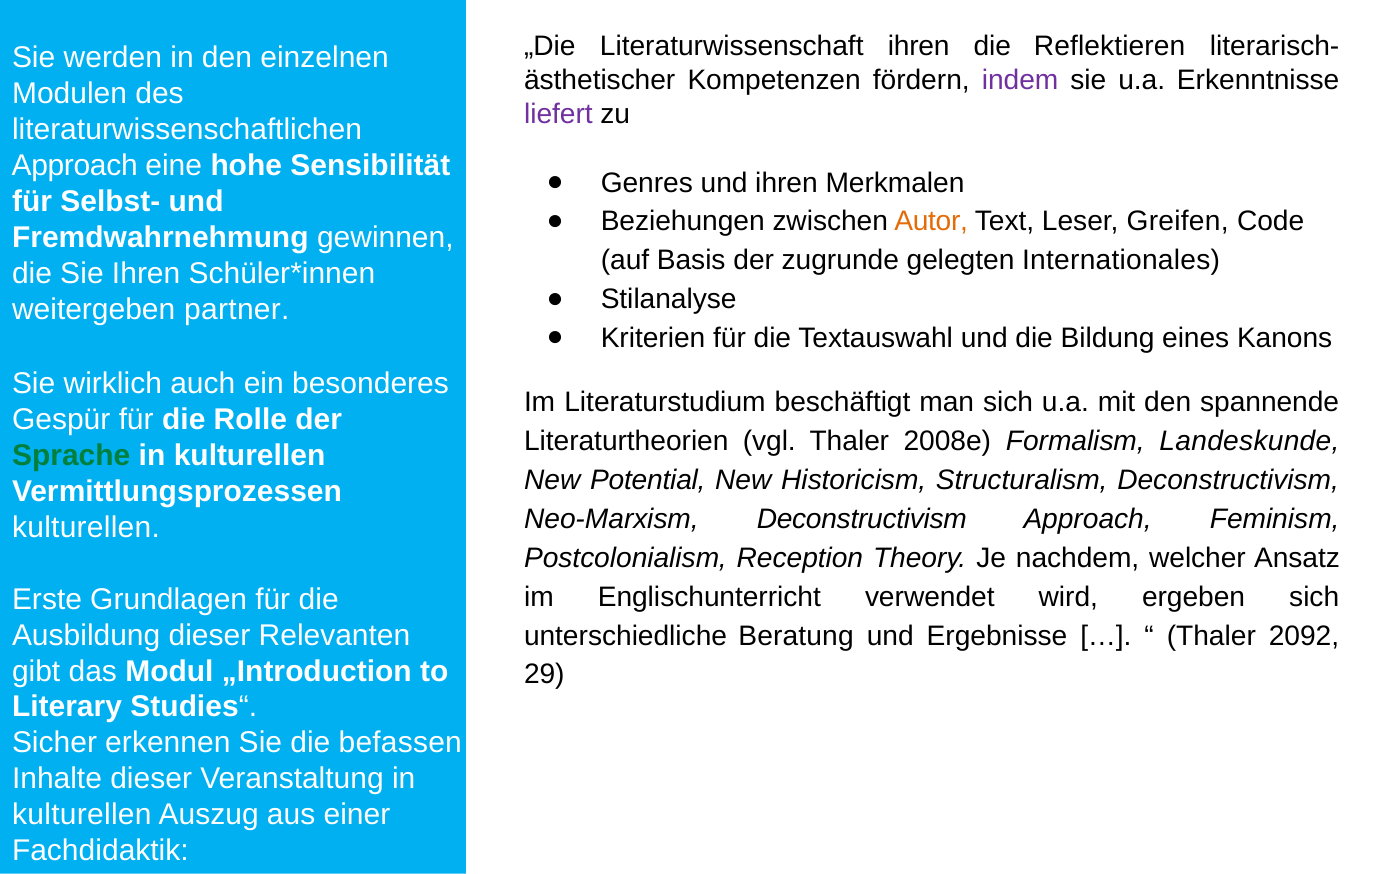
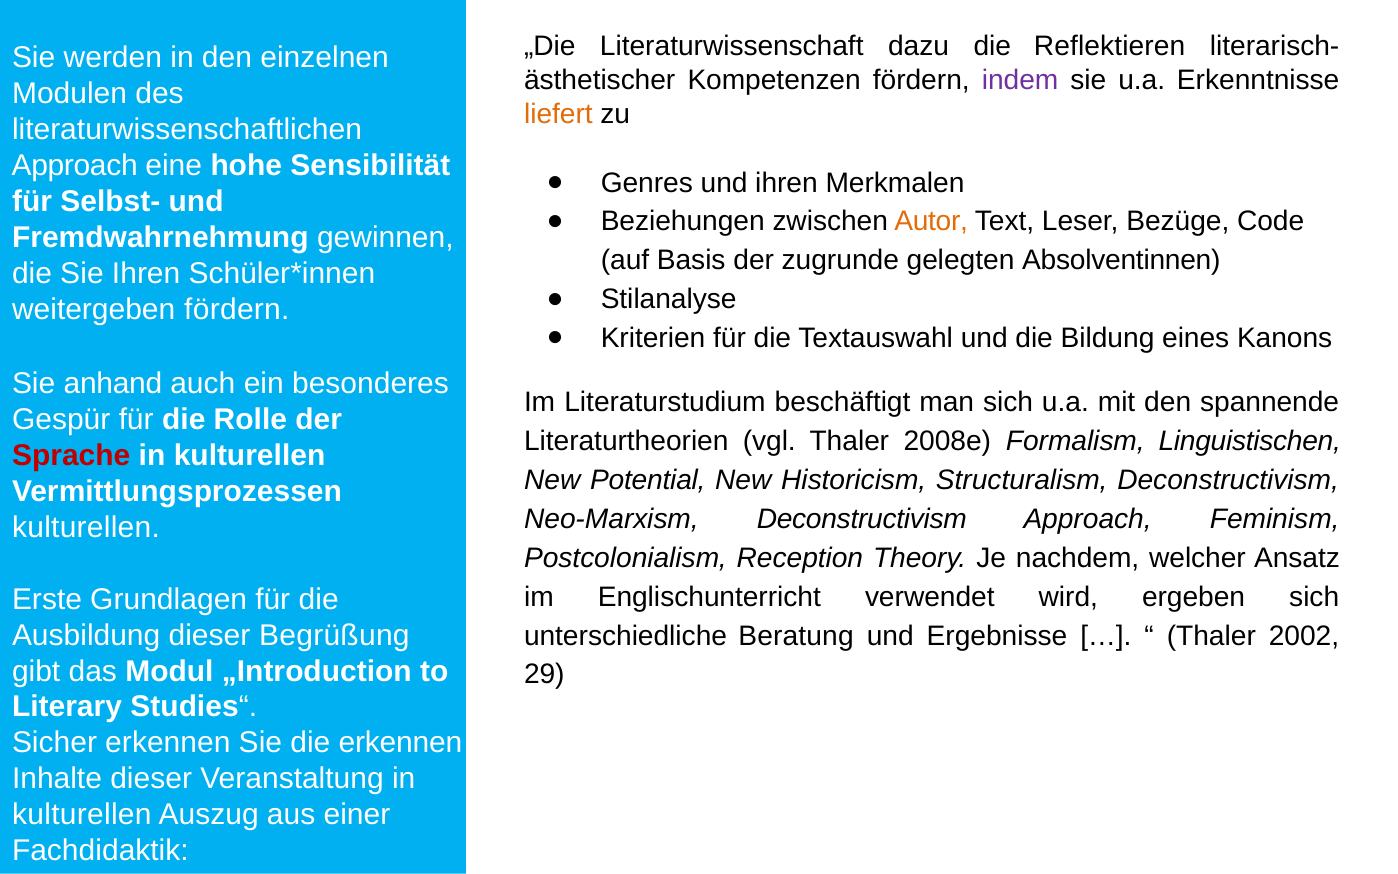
Literaturwissenschaft ihren: ihren -> dazu (919, 47)
liefert colour: purple -> orange (558, 114)
Greifen: Greifen -> Bezüge (1178, 222)
Internationales: Internationales -> Absolventinnen (1121, 260)
weitergeben partner: partner -> fördern (237, 309)
wirklich: wirklich -> anhand (113, 383)
Landeskunde: Landeskunde -> Linguistischen (1250, 441)
Sprache colour: green -> red (71, 455)
Relevanten: Relevanten -> Begrüßung (334, 635)
2092: 2092 -> 2002 (1304, 636)
die befassen: befassen -> erkennen (400, 743)
